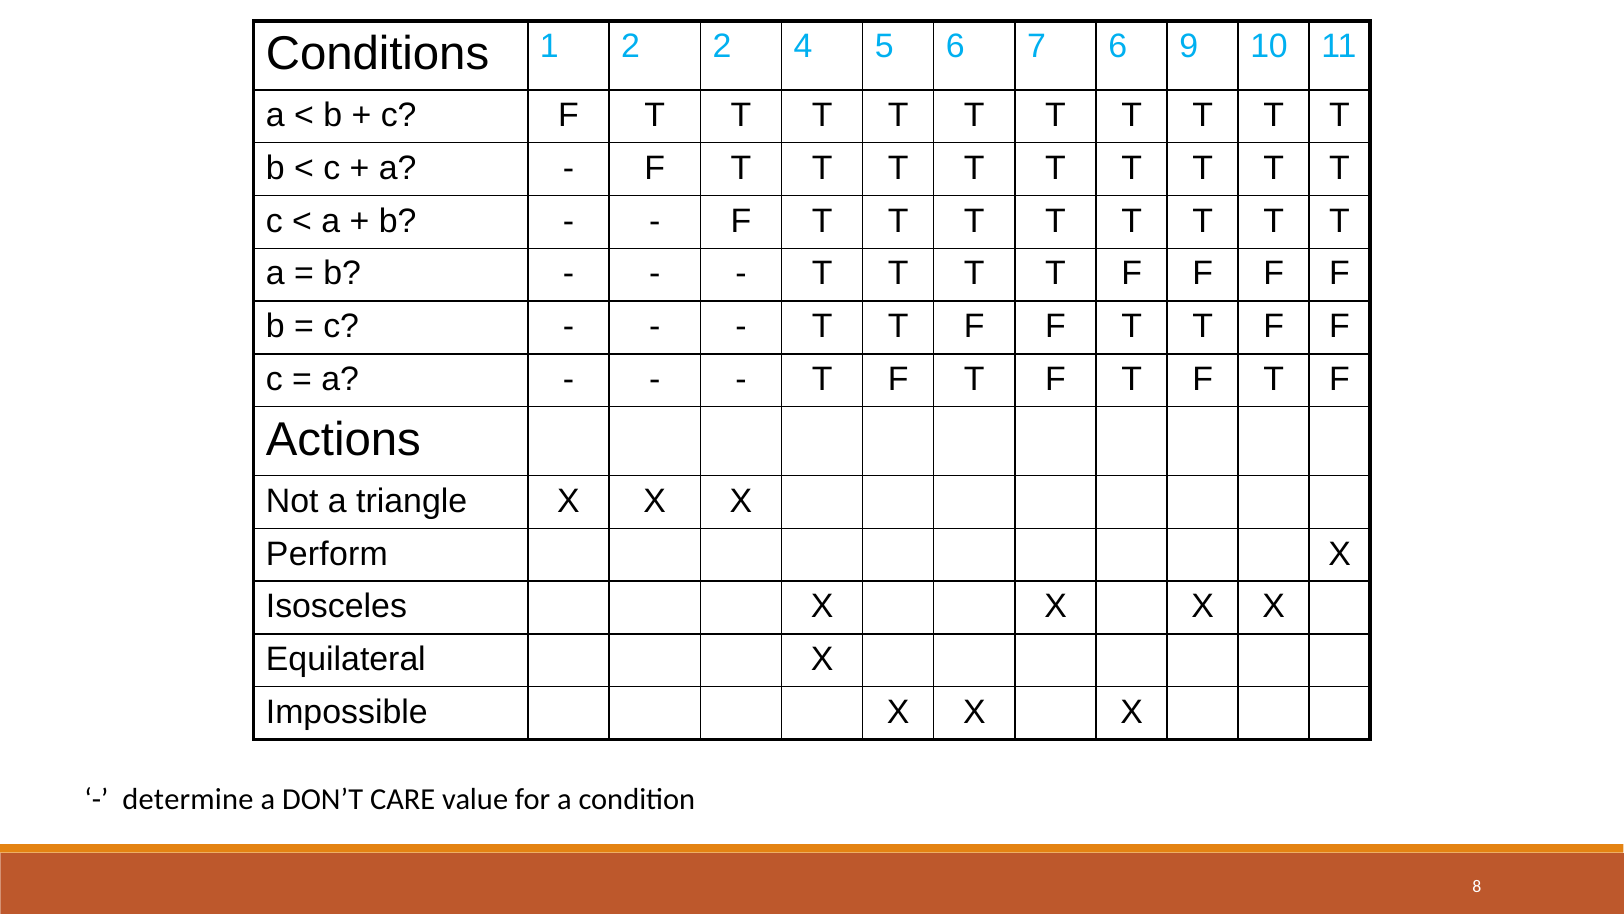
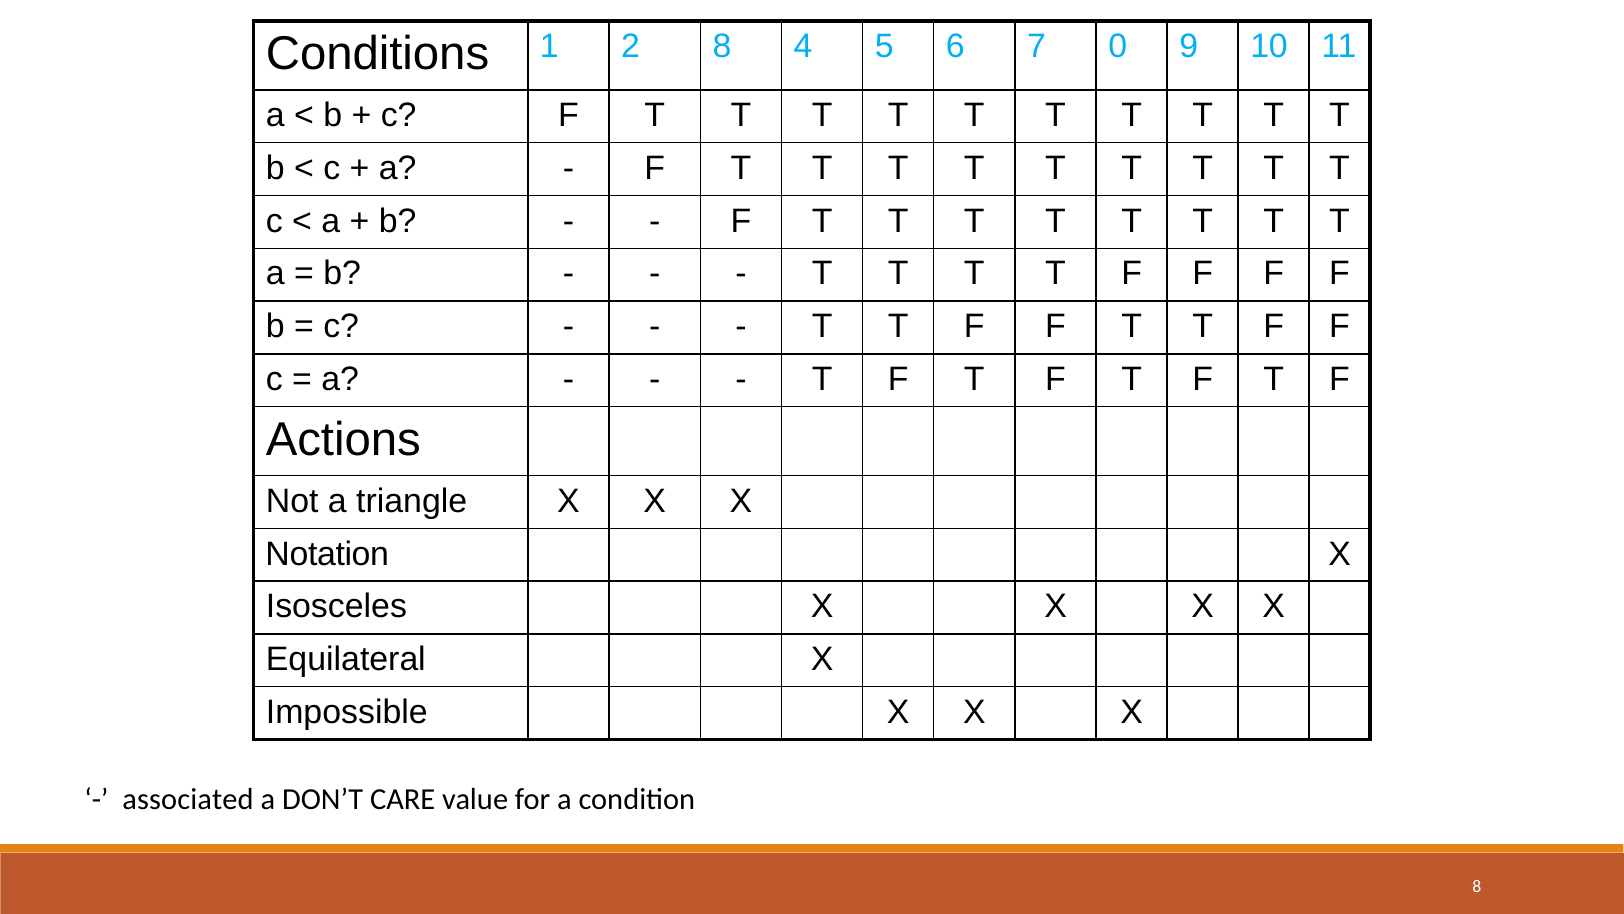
2 2: 2 -> 8 (722, 46)
7 6: 6 -> 0 (1118, 46)
Perform: Perform -> Notation (327, 554)
determine: determine -> associated (188, 799)
